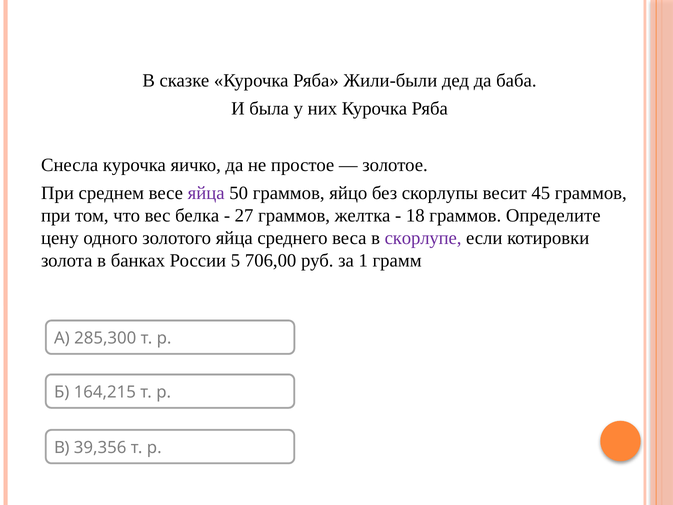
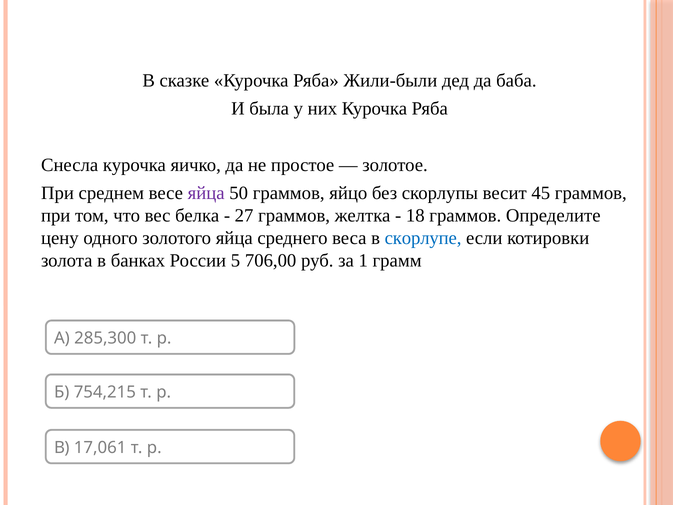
скорлупе colour: purple -> blue (423, 238)
164,215: 164,215 -> 754,215 (105, 392)
39,356: 39,356 -> 17,061 (100, 448)
